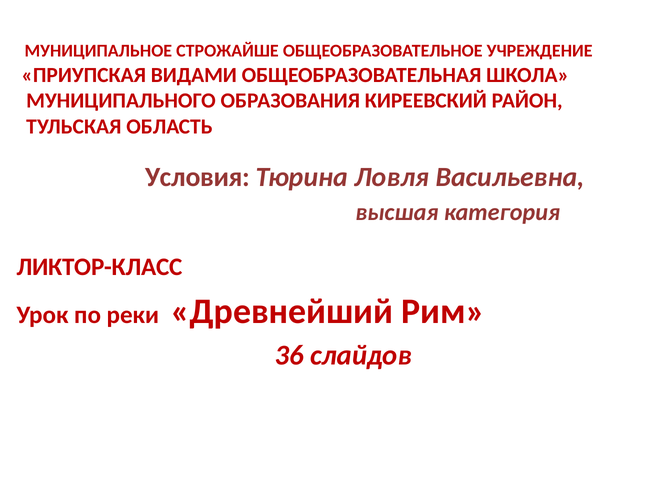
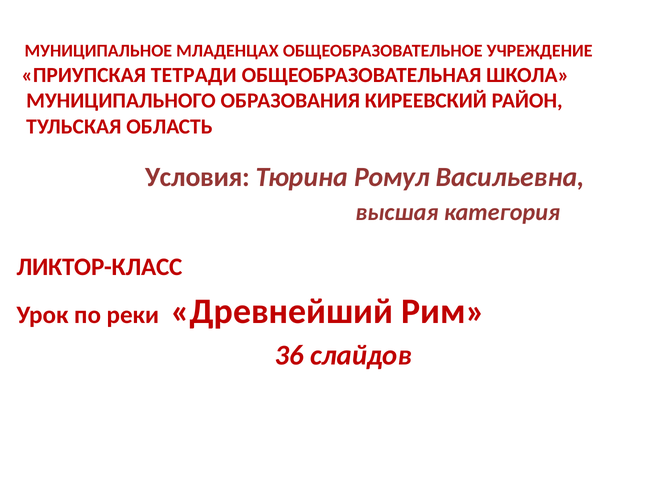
СТРОЖАЙШЕ: СТРОЖАЙШЕ -> МЛАДЕНЦАХ (227, 51)
ВИДАМИ: ВИДАМИ -> ТЕТРАДИ (194, 75)
Ловля: Ловля -> Ромул (392, 177)
